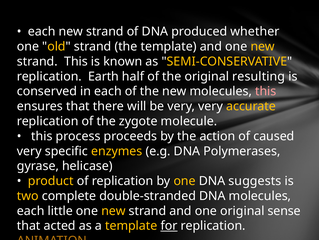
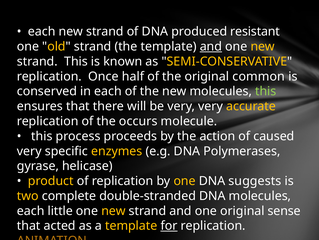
whether: whether -> resistant (255, 32)
and underline: none -> present (211, 46)
Earth: Earth -> Once (103, 76)
resulting: resulting -> common (259, 76)
this colour: pink -> light green (266, 91)
zygote: zygote -> occurs (138, 121)
